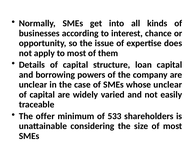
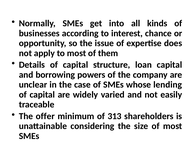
whose unclear: unclear -> lending (168, 84)
533: 533 -> 313 (115, 116)
